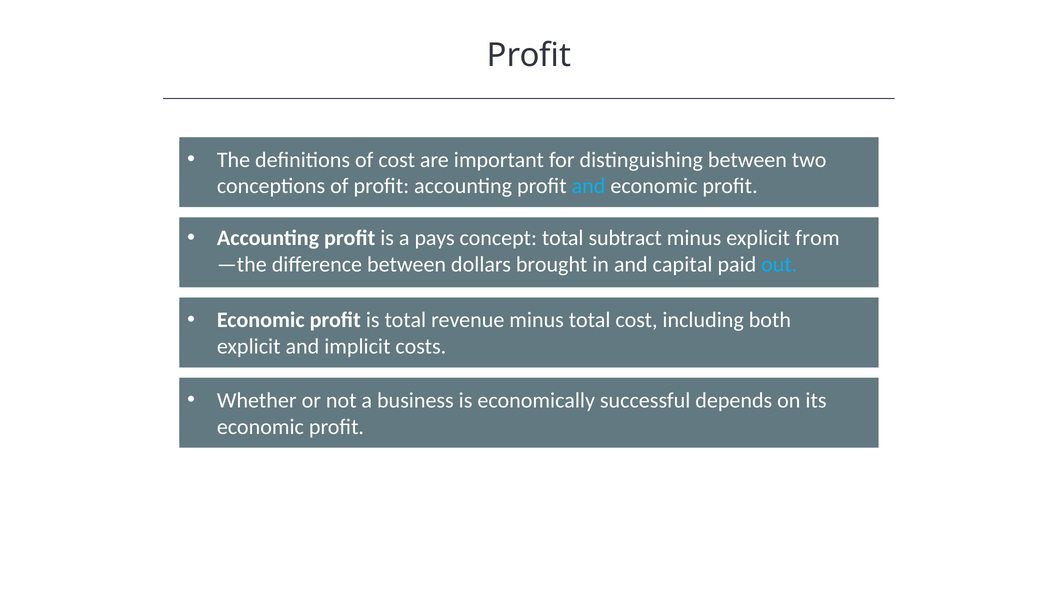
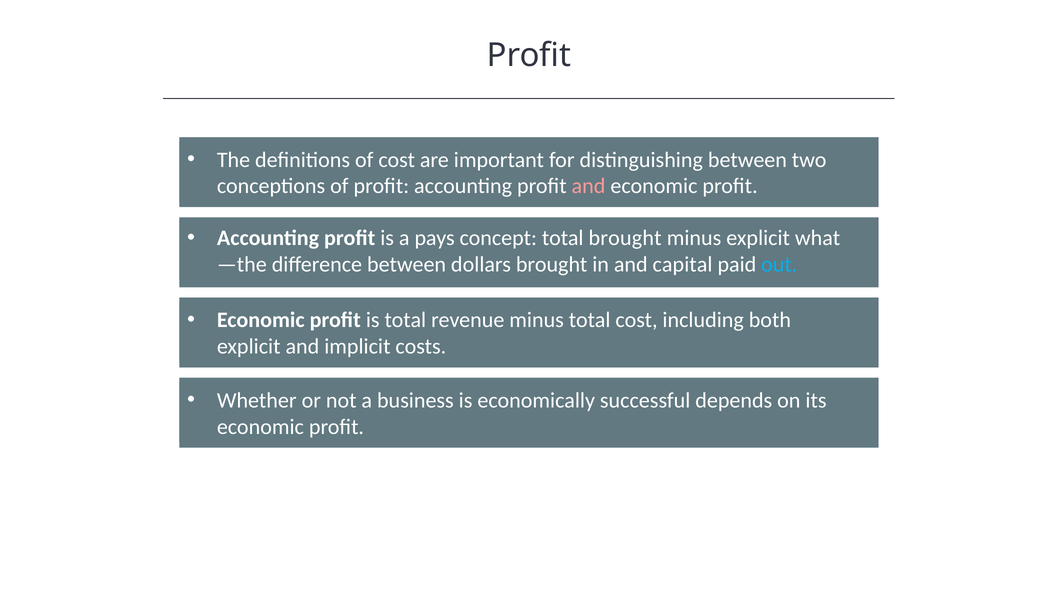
and colour: light blue -> pink (588, 186)
total subtract: subtract -> brought (625, 238)
from: from -> what (818, 238)
